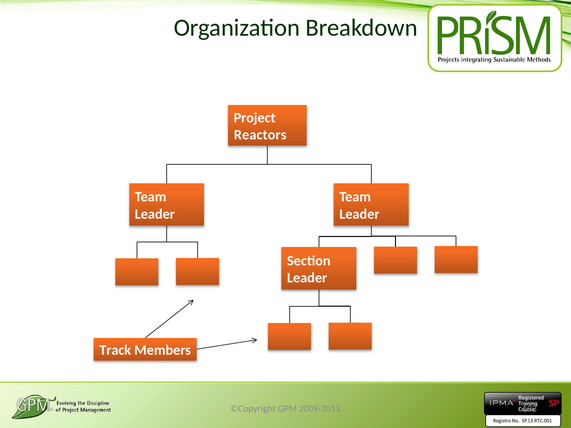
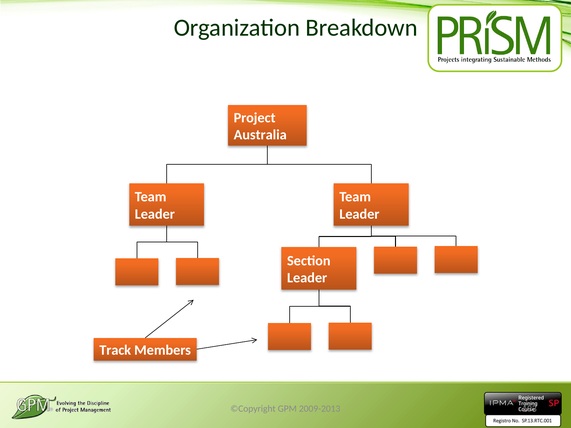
Reactors: Reactors -> Australia (260, 135)
